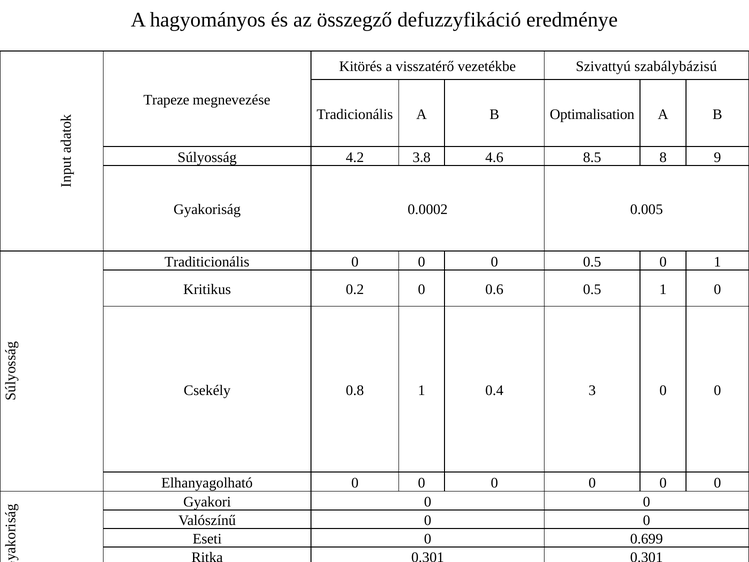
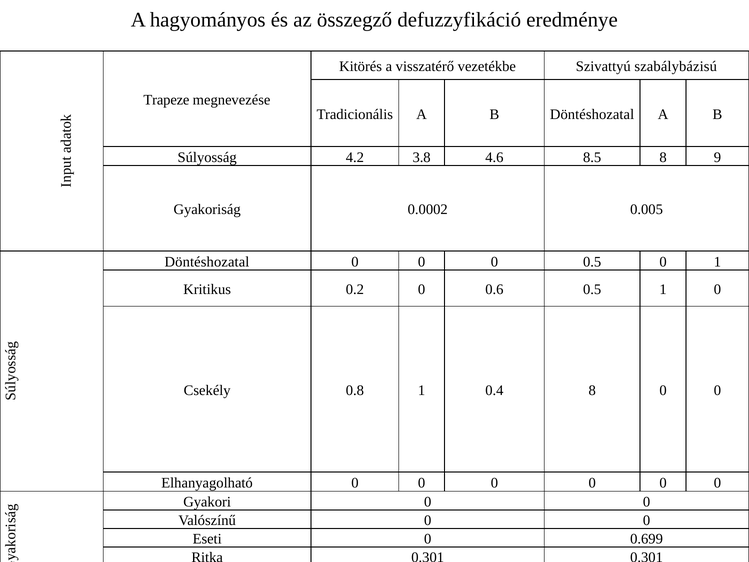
B Optimalisation: Optimalisation -> Döntéshozatal (592, 114)
Traditicionális: Traditicionális -> Döntéshozatal (207, 262)
0.4 3: 3 -> 8 (592, 390)
